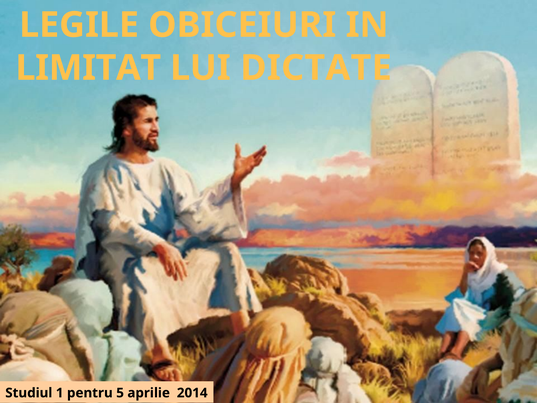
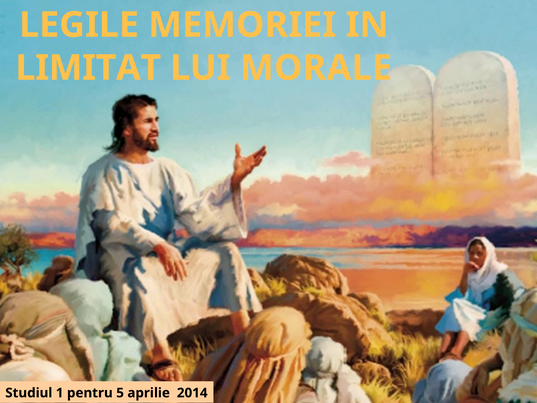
OBICEIURI: OBICEIURI -> MEMORIEI (242, 25)
DICTATE: DICTATE -> MORALE (316, 68)
